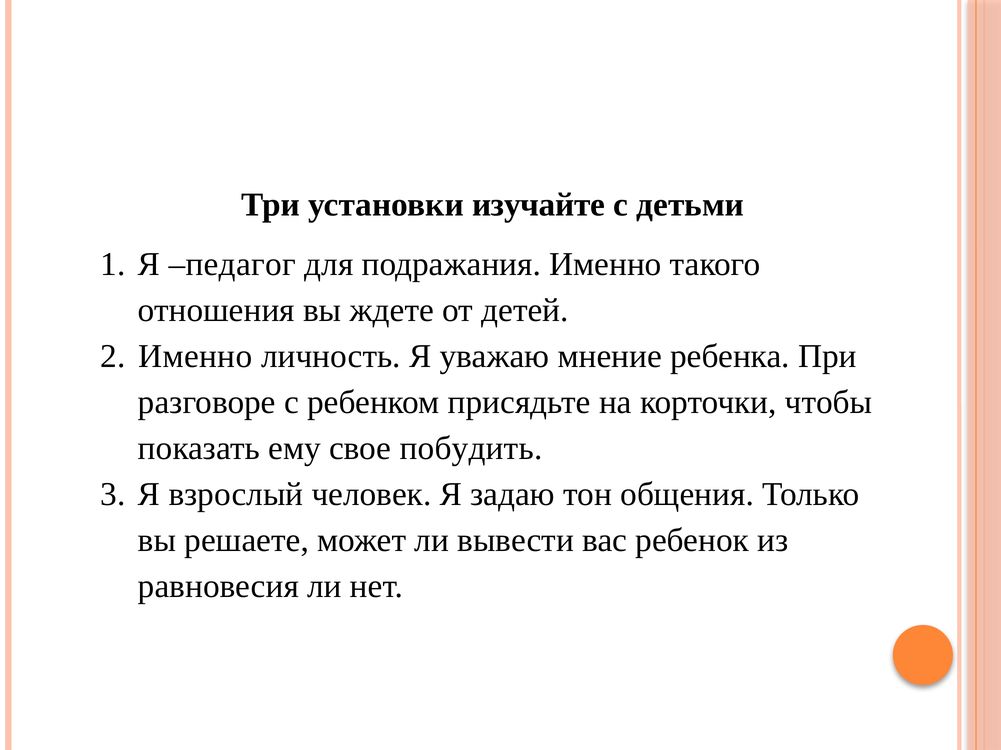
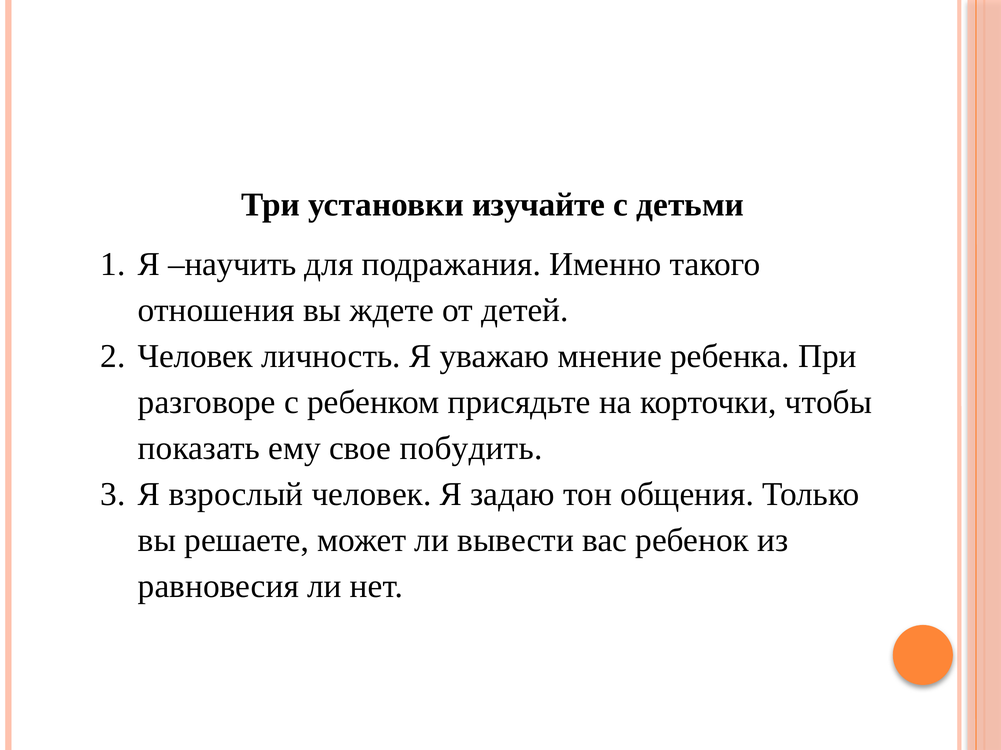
педагог: педагог -> научить (232, 265)
Именно: Именно -> Человек (196, 357)
